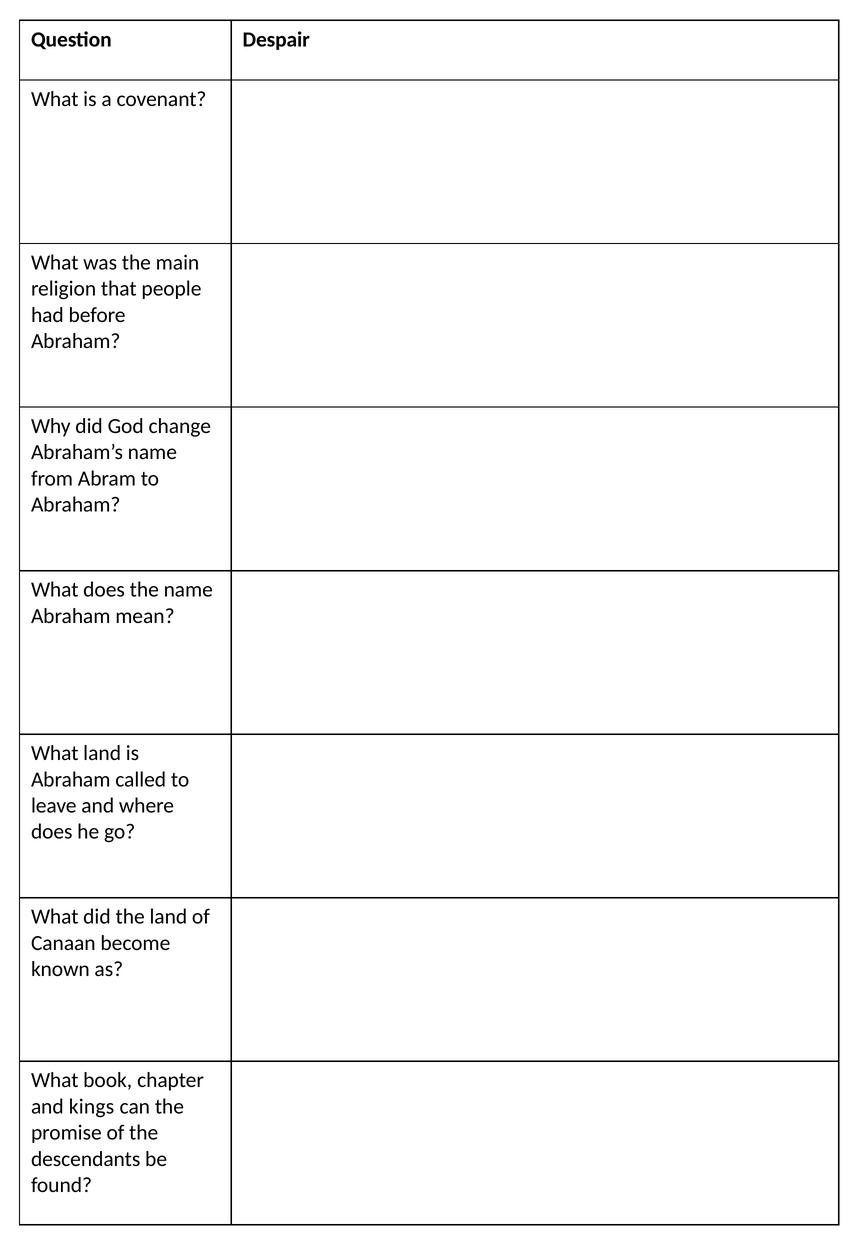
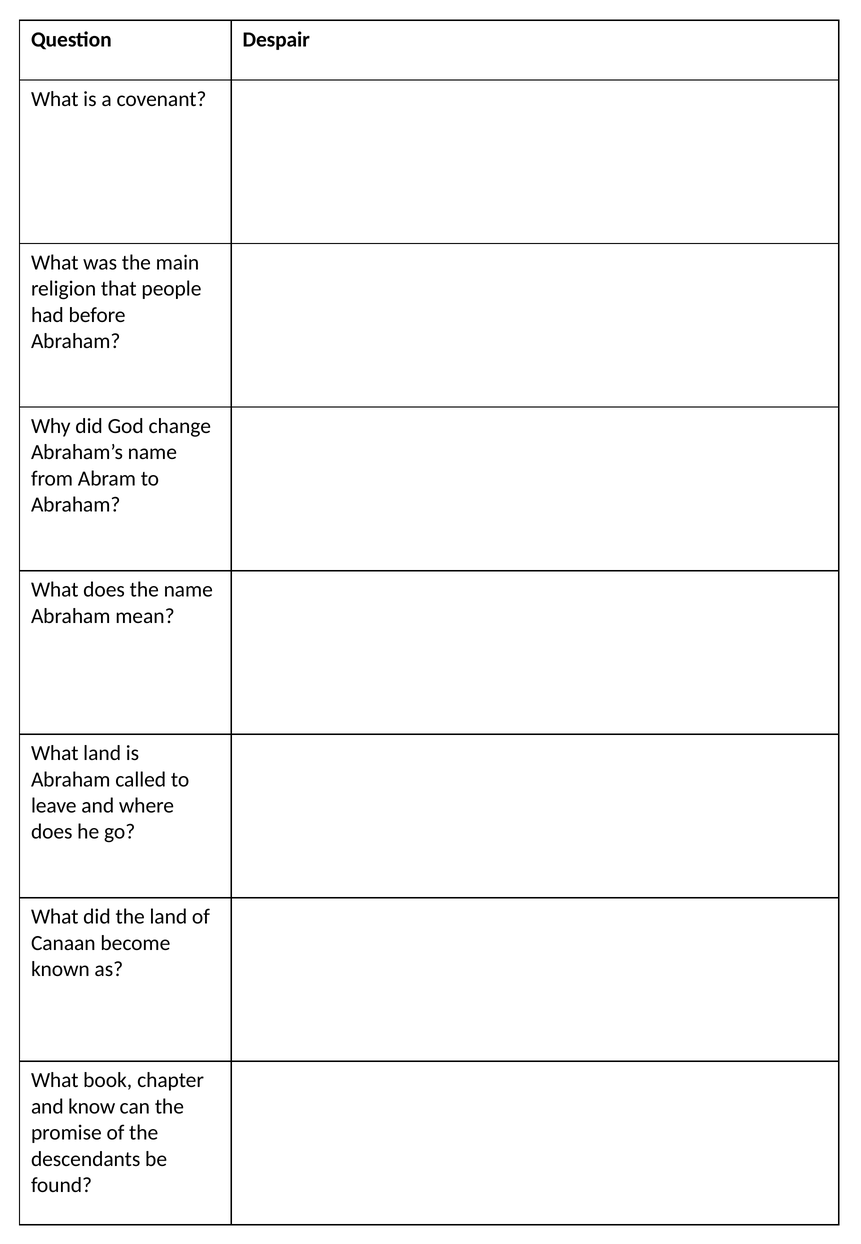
kings: kings -> know (92, 1106)
